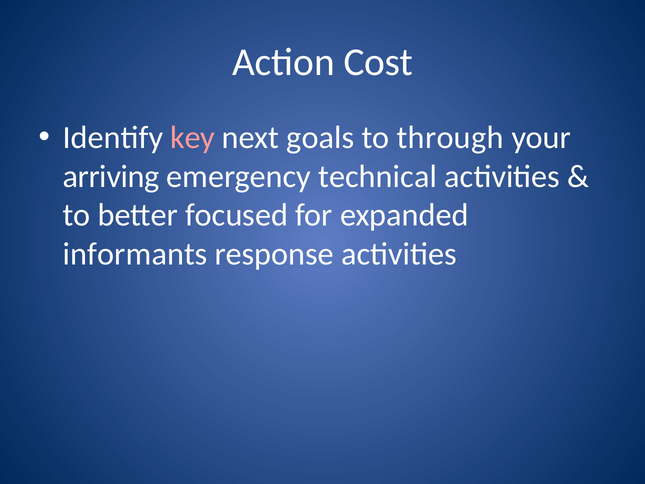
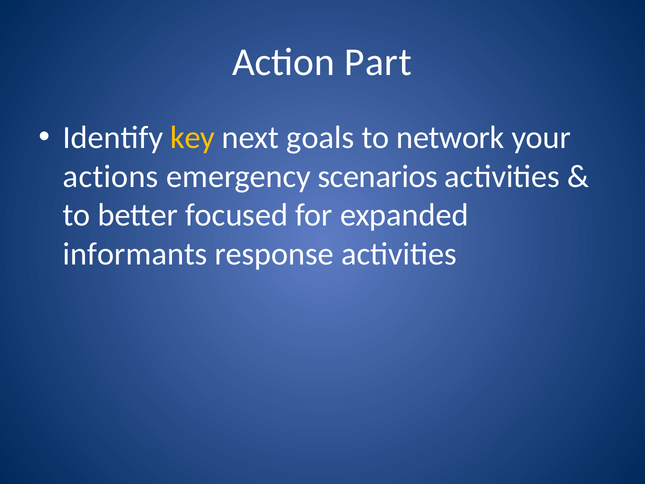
Cost: Cost -> Part (378, 62)
key colour: pink -> yellow (193, 138)
through: through -> network (450, 138)
arriving: arriving -> actions (111, 176)
technical: technical -> scenarios (378, 176)
